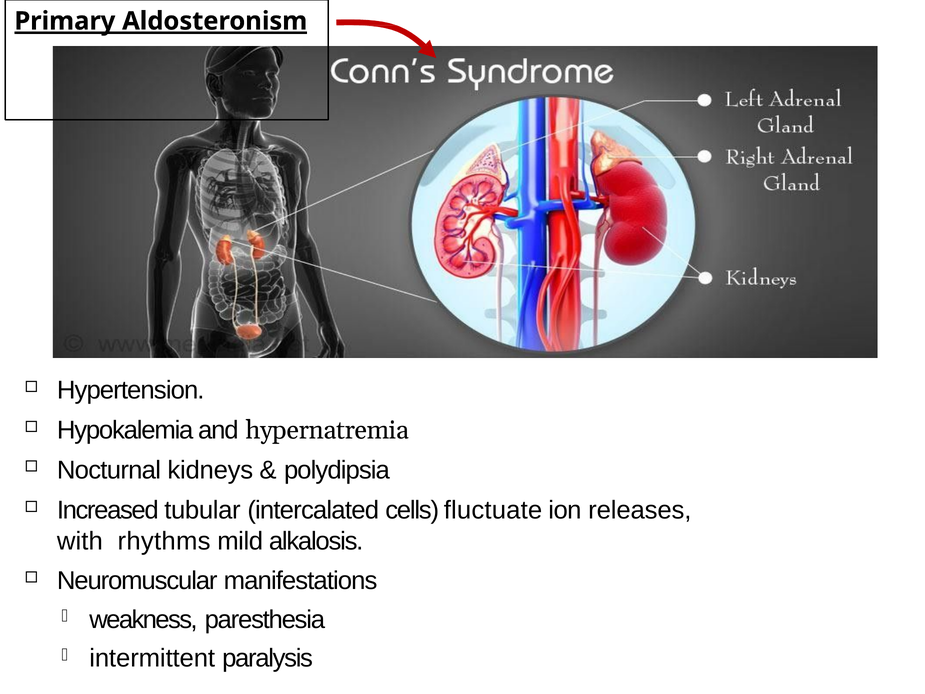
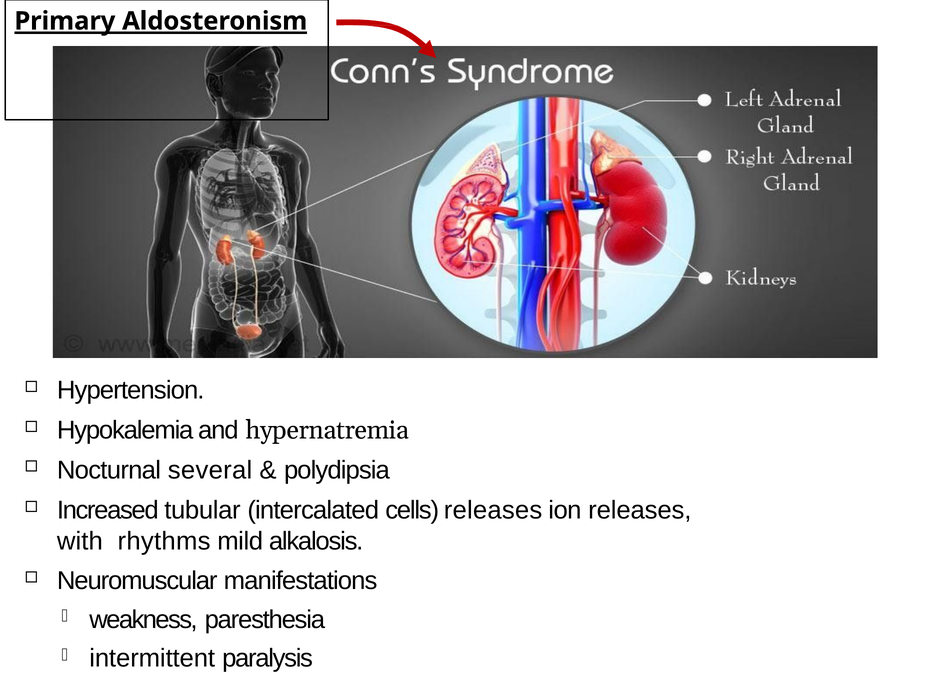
kidneys: kidneys -> several (210, 470)
cells fluctuate: fluctuate -> releases (493, 510)
